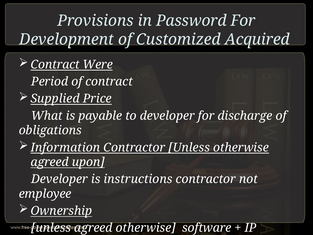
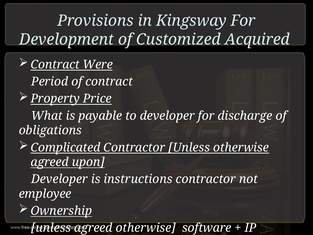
Password: Password -> Kingsway (191, 21)
Supplied: Supplied -> Property (55, 99)
Information: Information -> Complicated (65, 147)
